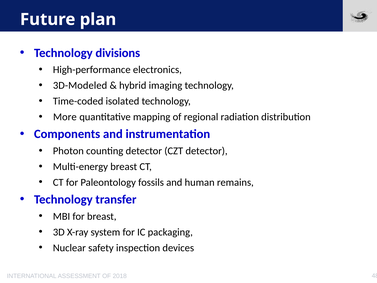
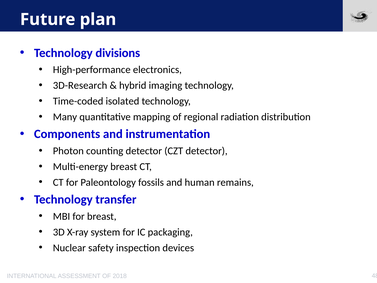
3D-Modeled: 3D-Modeled -> 3D-Research (80, 85)
More: More -> Many (65, 117)
